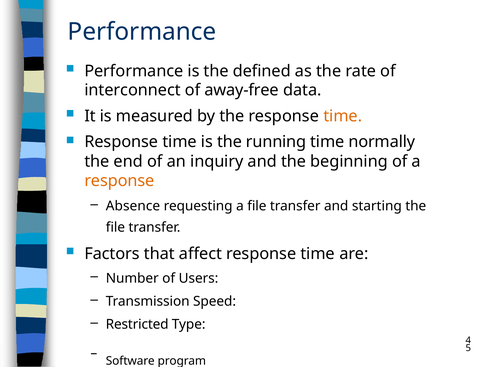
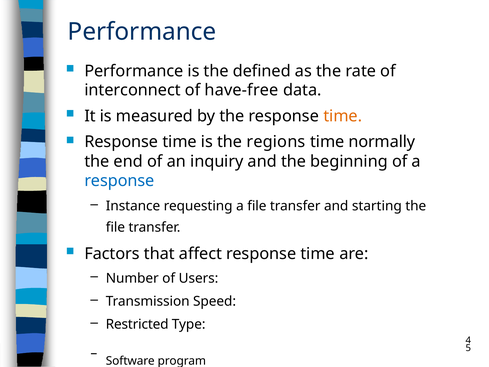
away-free: away-free -> have-free (242, 90)
running: running -> regions (276, 142)
response colour: orange -> blue (119, 181)
Absence: Absence -> Instance (133, 206)
